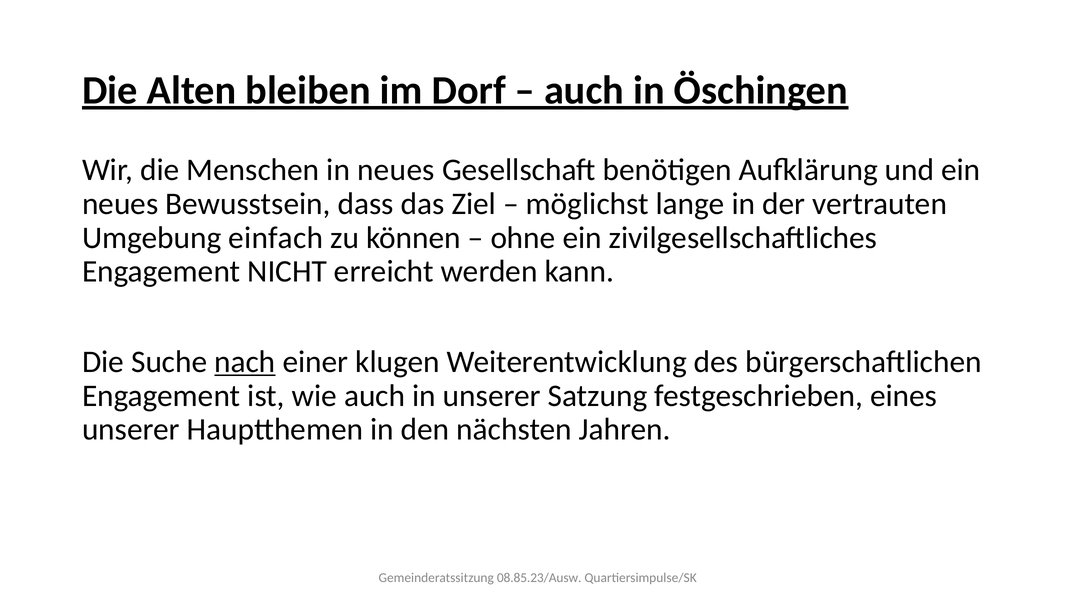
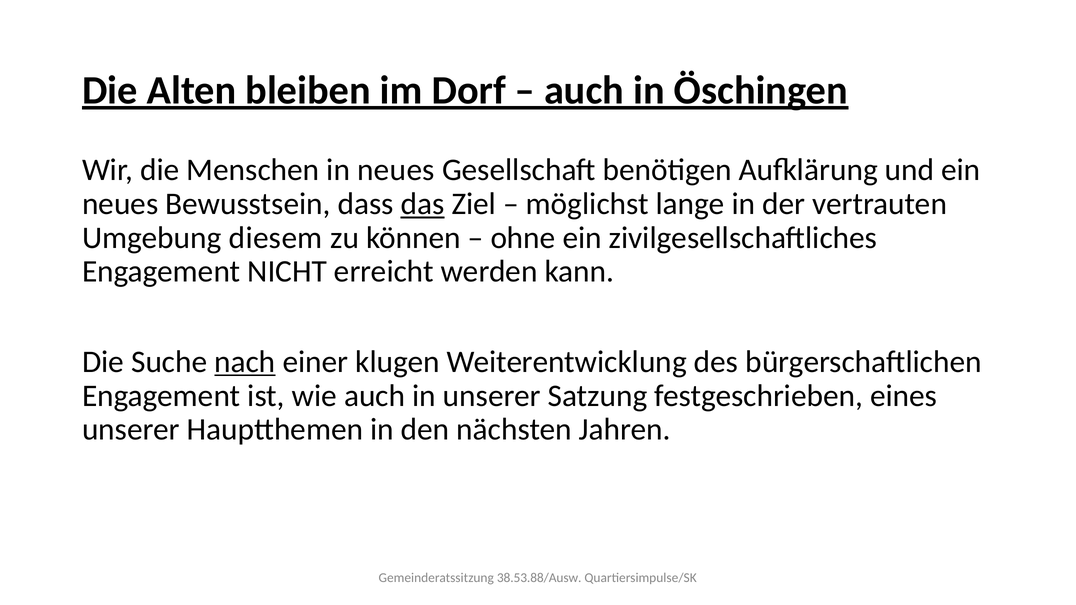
das underline: none -> present (423, 204)
einfach: einfach -> diesem (276, 238)
08.85.23/Ausw: 08.85.23/Ausw -> 38.53.88/Ausw (539, 578)
